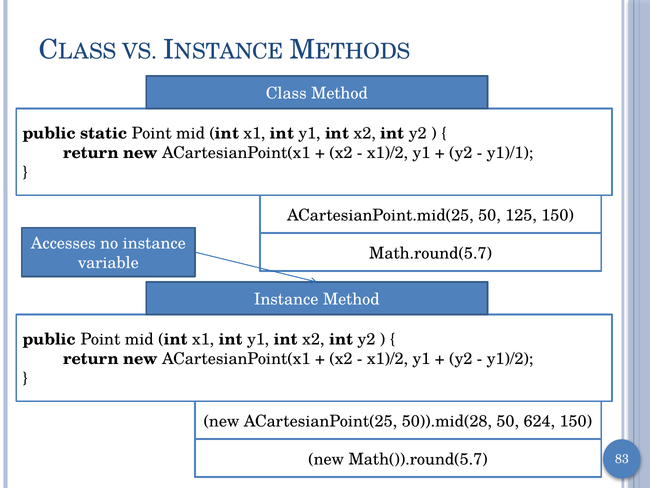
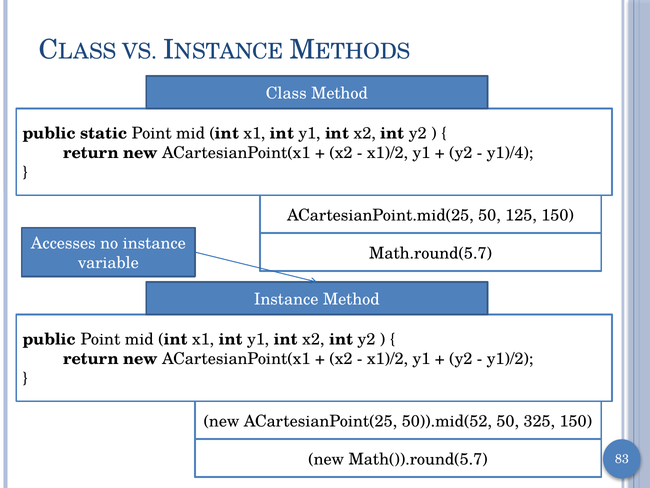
y1)/1: y1)/1 -> y1)/4 (510, 153)
50)).mid(28: 50)).mid(28 -> 50)).mid(52 (447, 421)
624: 624 -> 325 (539, 421)
